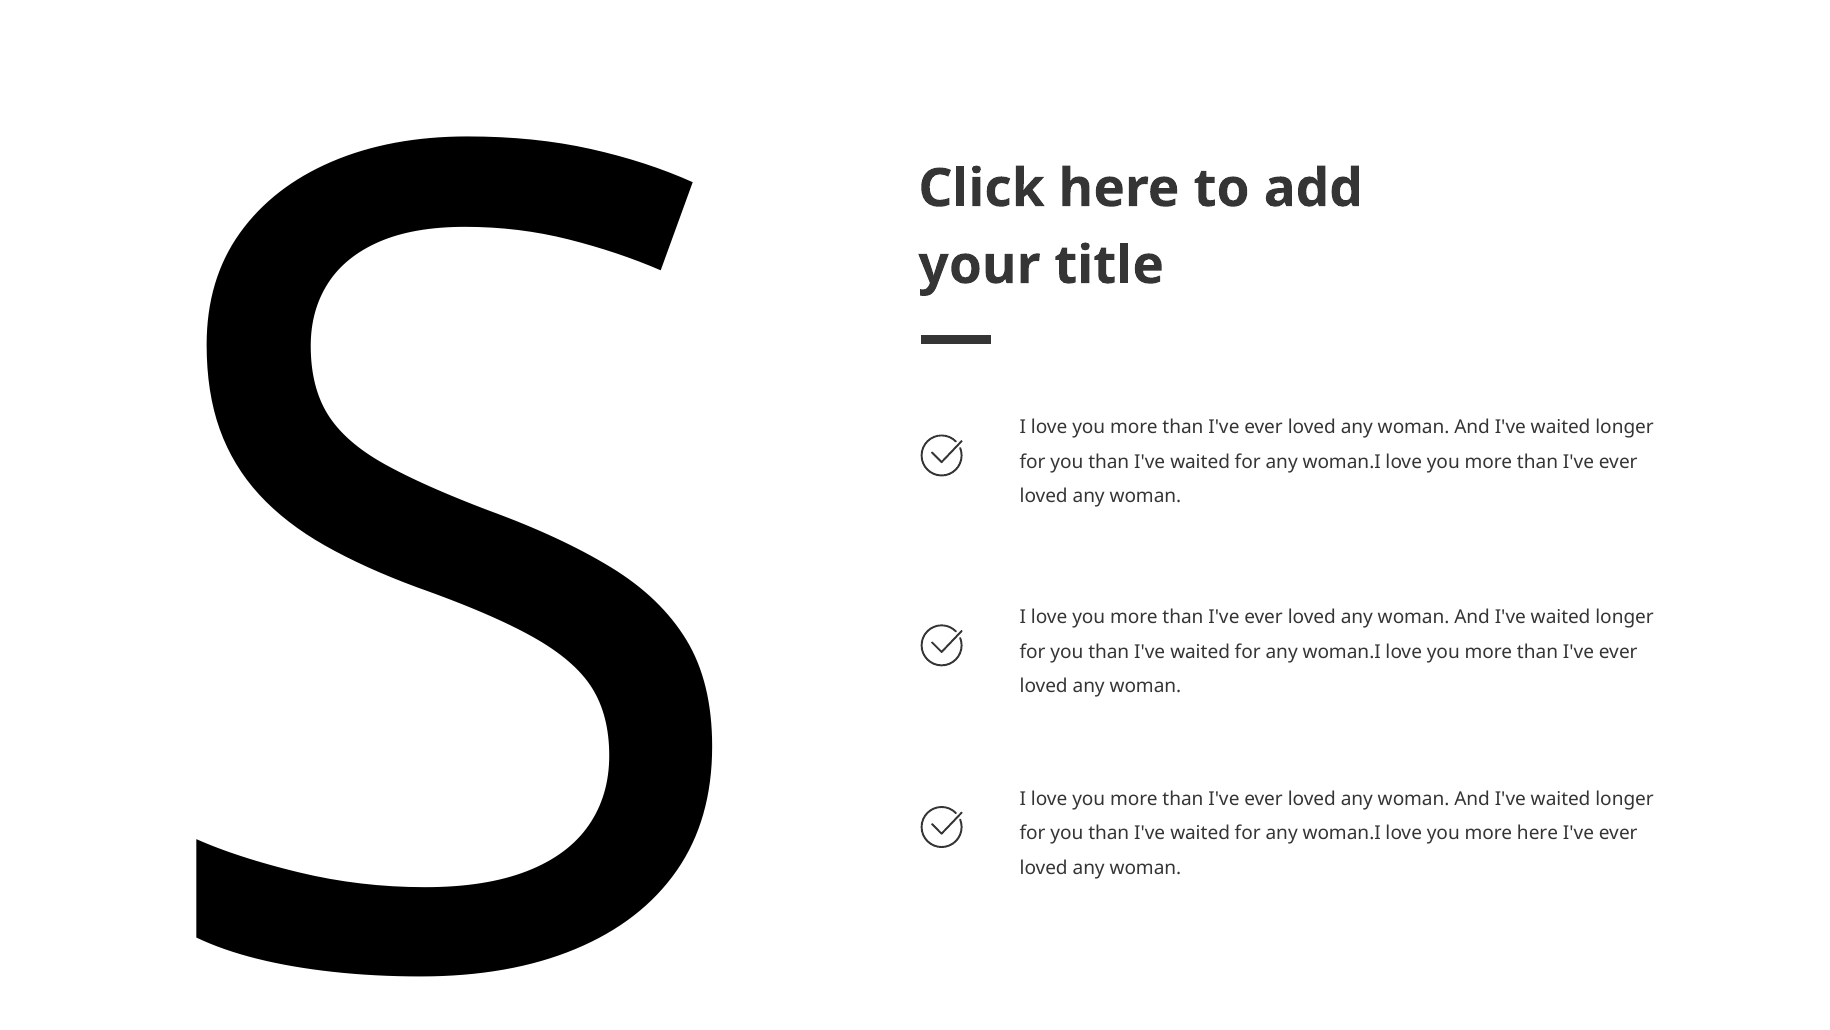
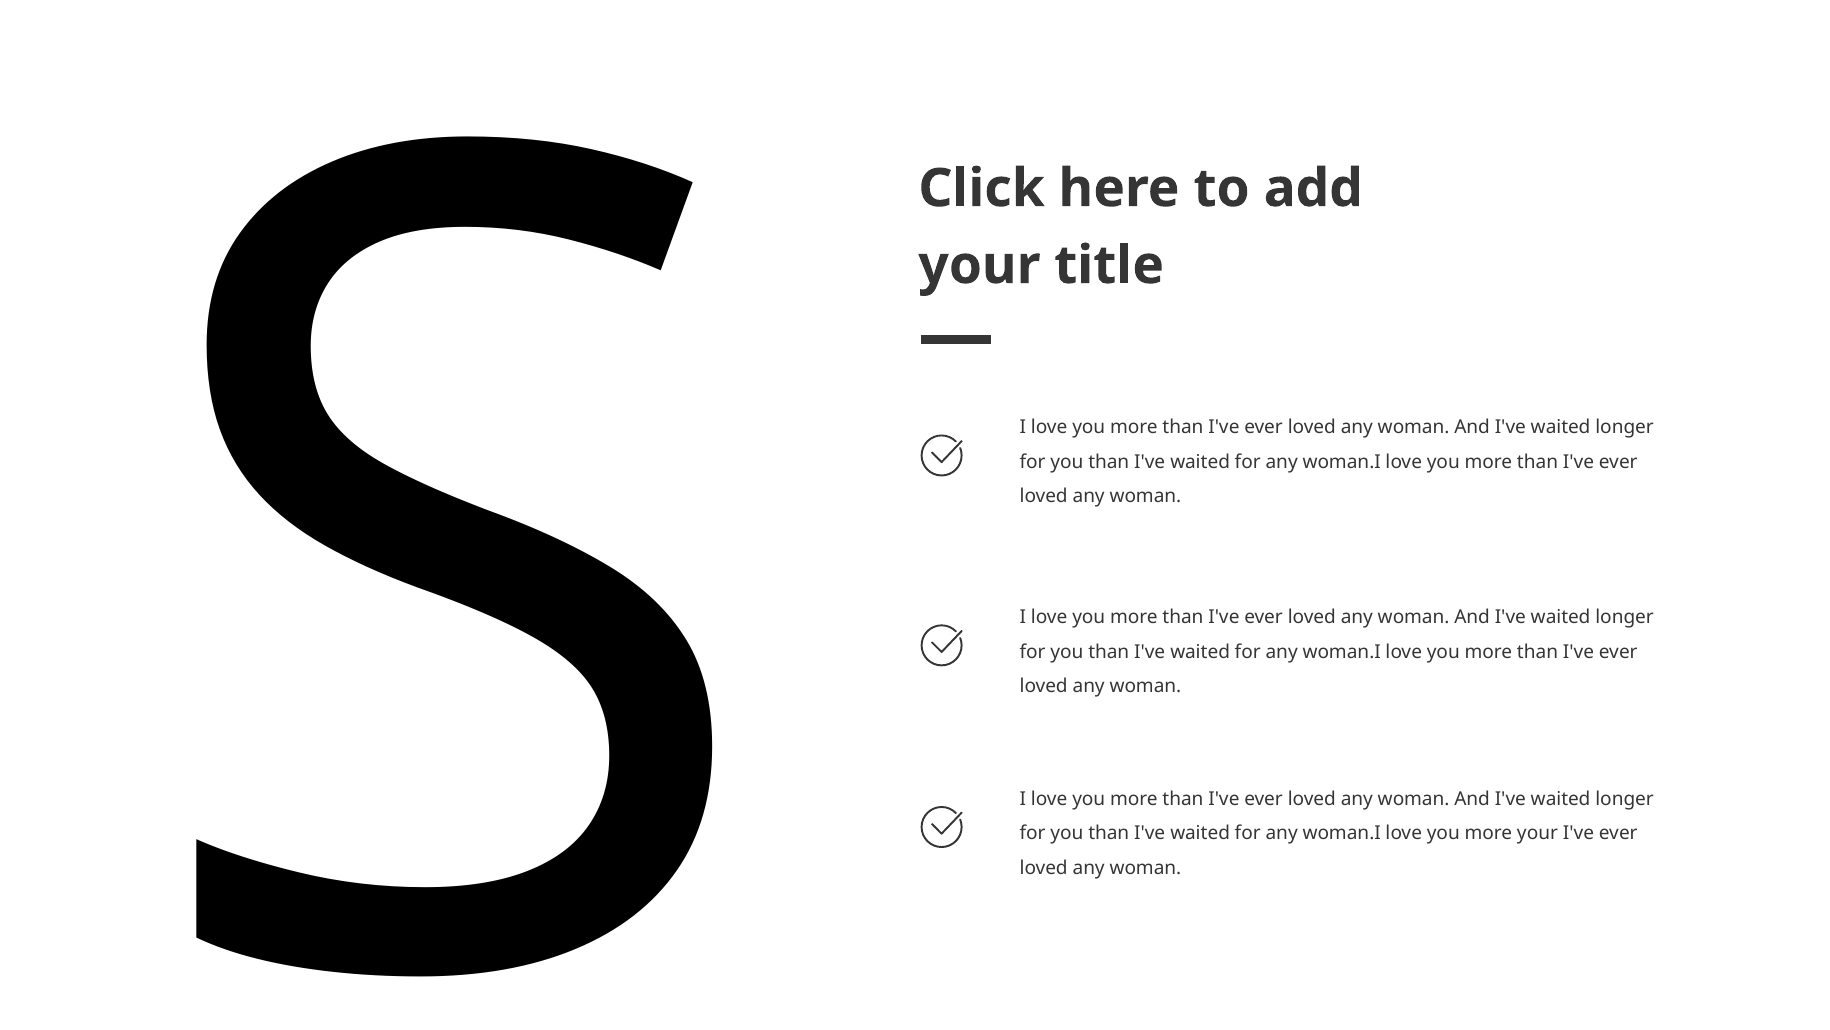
more here: here -> your (1538, 833)
